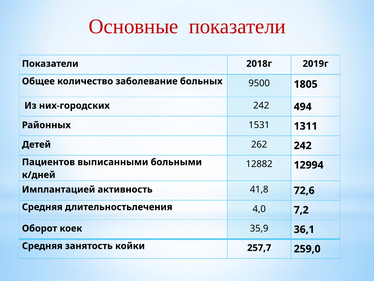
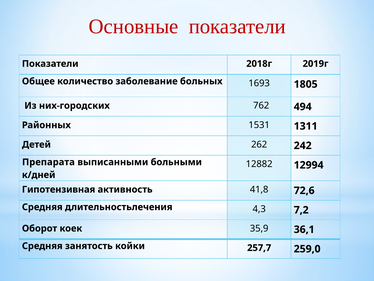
9500: 9500 -> 1693 (259, 83)
них-городских 242: 242 -> 762 (261, 105)
Пациентов: Пациентов -> Препарата (48, 162)
Имплантацией: Имплантацией -> Гипотензивная (59, 189)
4,0: 4,0 -> 4,3 (259, 209)
